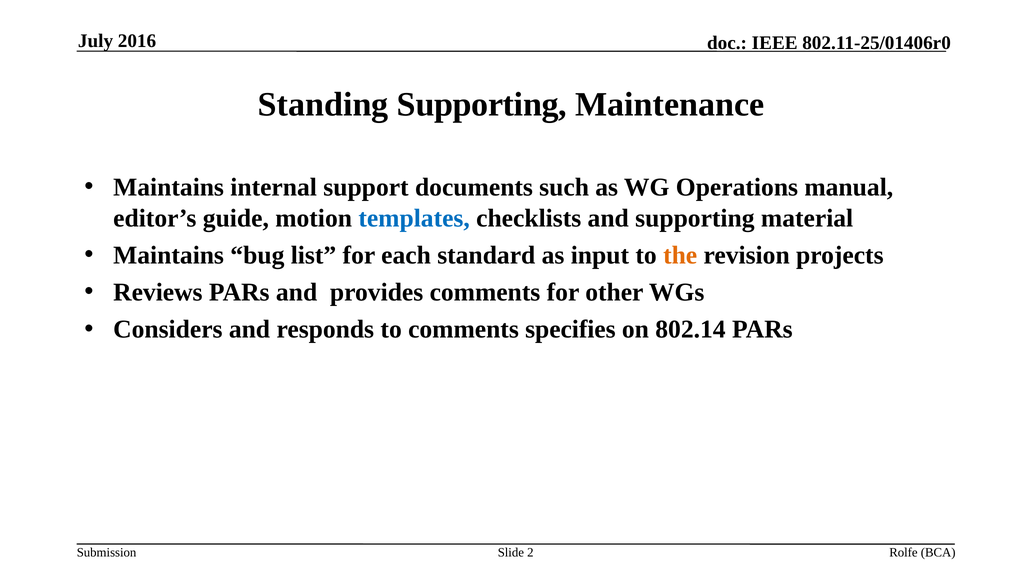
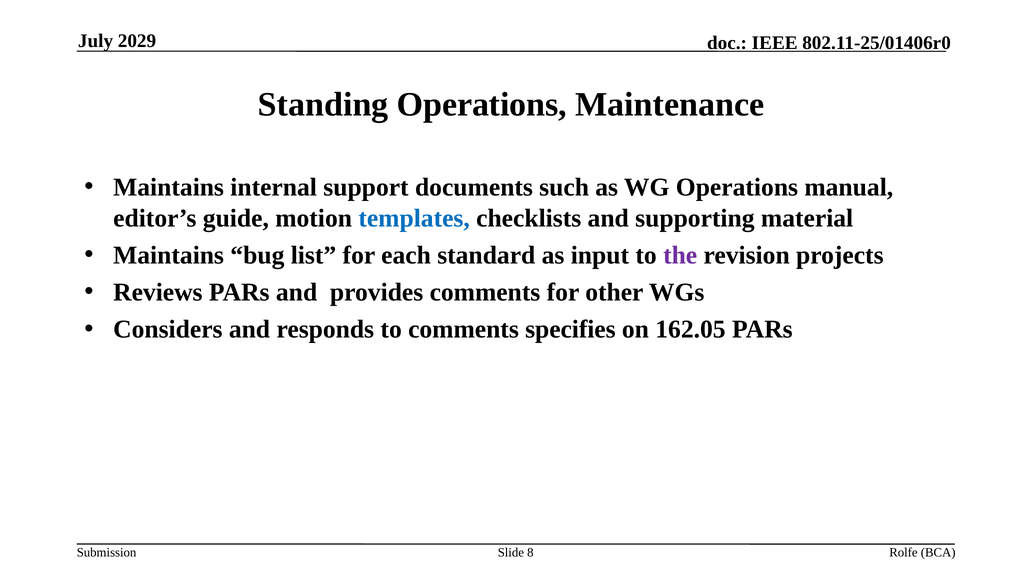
2016: 2016 -> 2029 (137, 41)
Standing Supporting: Supporting -> Operations (482, 105)
the colour: orange -> purple (680, 255)
802.14: 802.14 -> 162.05 (690, 329)
2: 2 -> 8 (530, 552)
